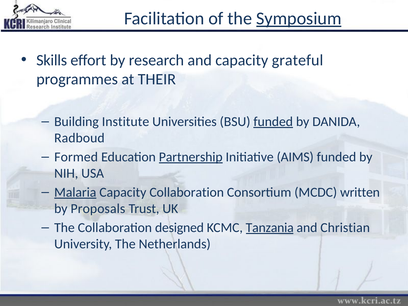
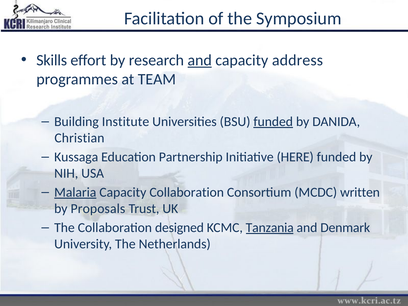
Symposium underline: present -> none (299, 19)
and underline: none -> present (200, 60)
grateful: grateful -> address (297, 60)
THEIR: THEIR -> TEAM (157, 79)
Radboud: Radboud -> Christian (79, 138)
Formed: Formed -> Kussaga (76, 157)
Partnership underline: present -> none (191, 157)
AIMS: AIMS -> HERE (295, 157)
Christian: Christian -> Denmark (345, 228)
